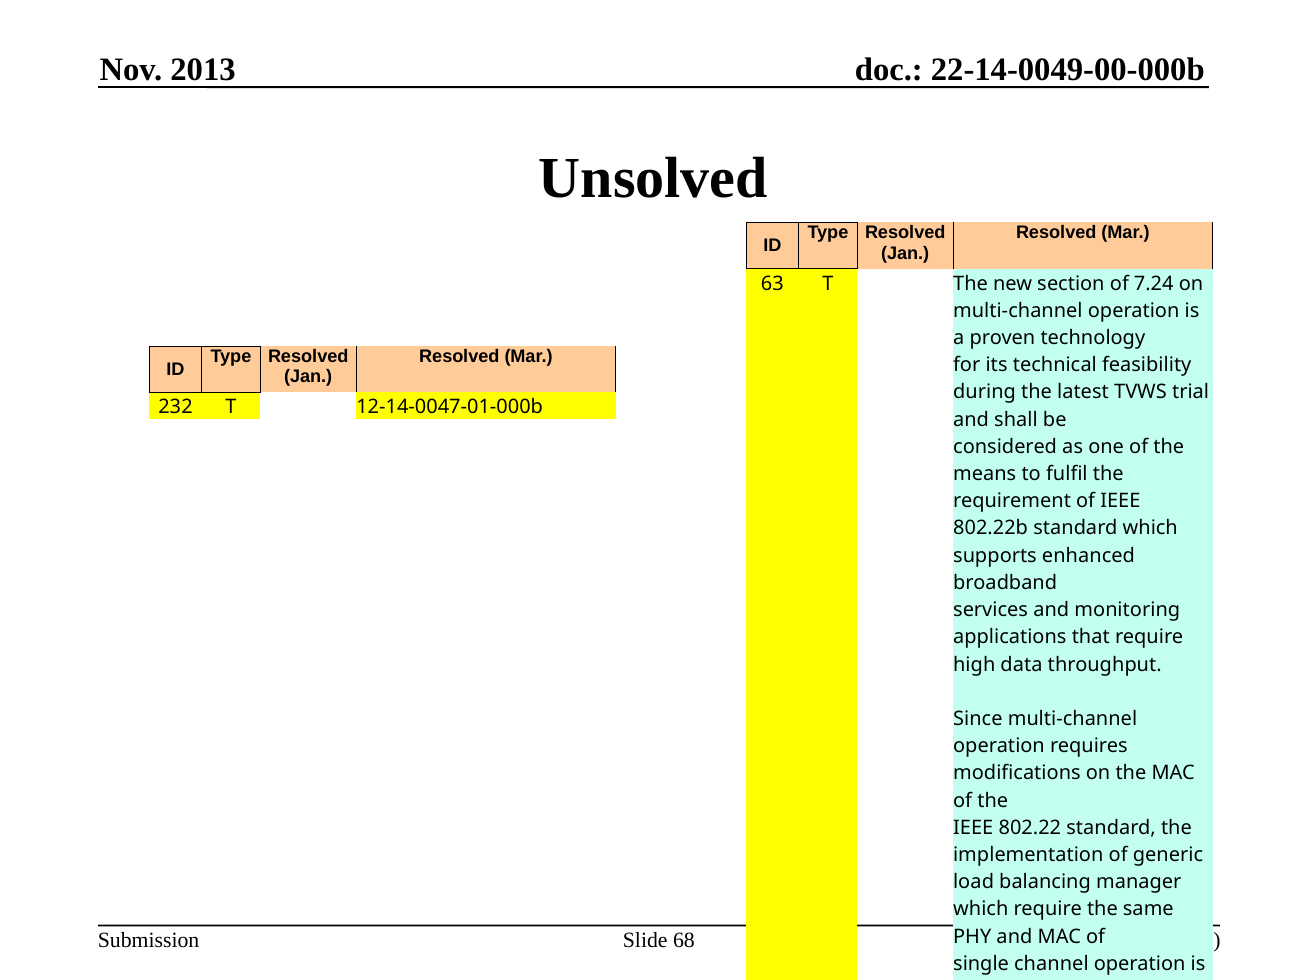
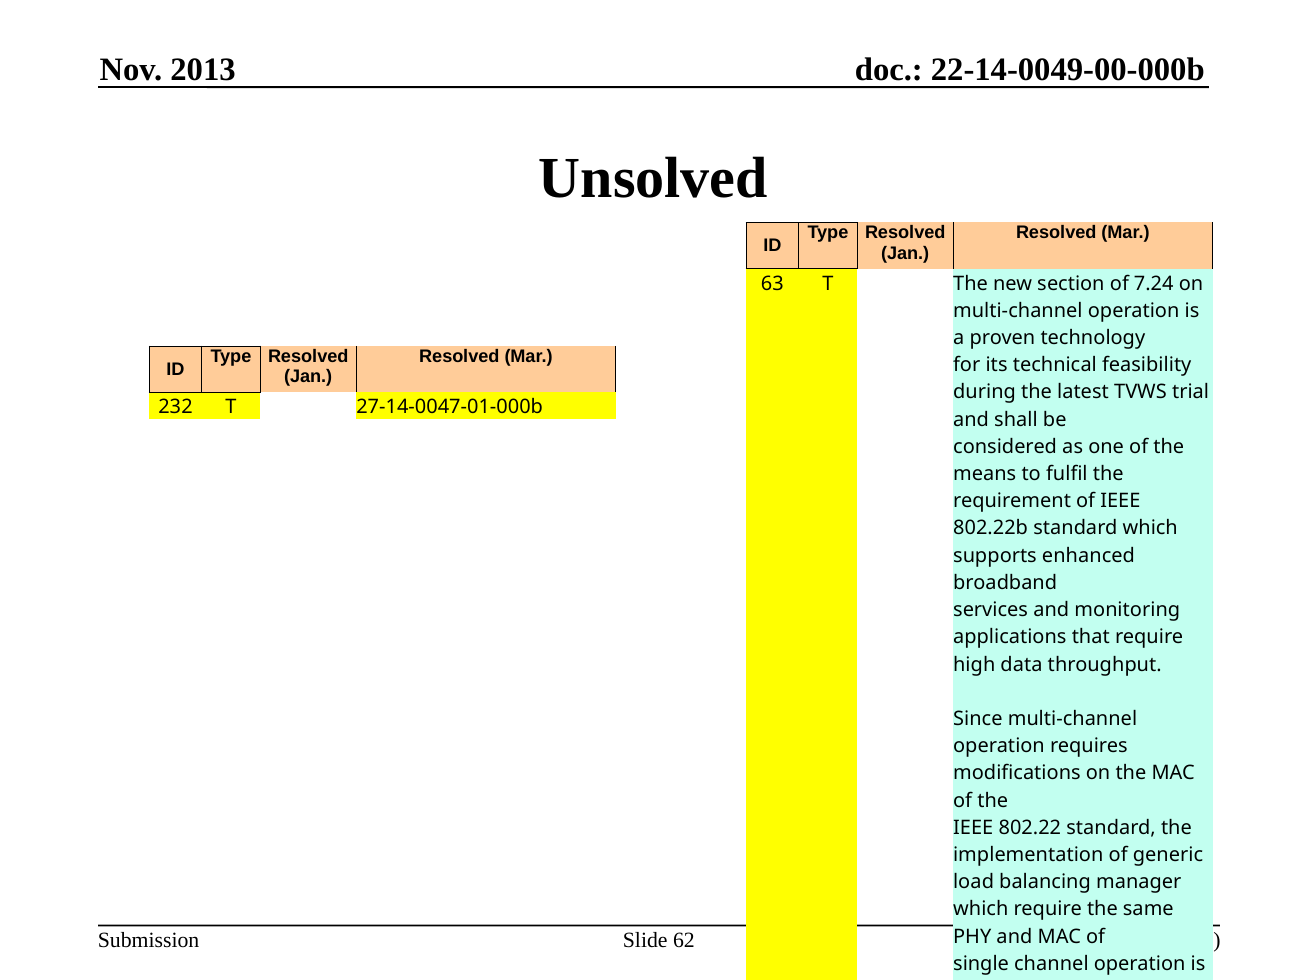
12-14-0047-01-000b: 12-14-0047-01-000b -> 27-14-0047-01-000b (450, 407)
68: 68 -> 62 (684, 940)
